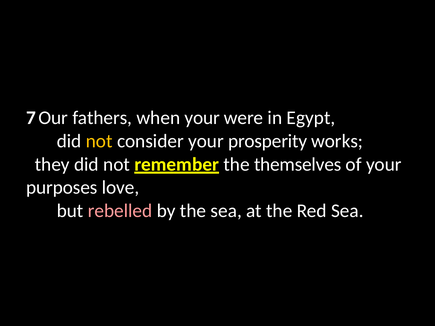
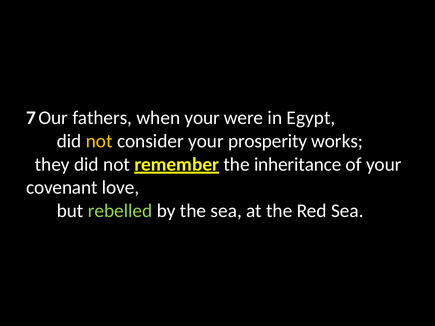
themselves: themselves -> inheritance (298, 164)
purposes: purposes -> covenant (62, 188)
rebelled colour: pink -> light green (120, 211)
